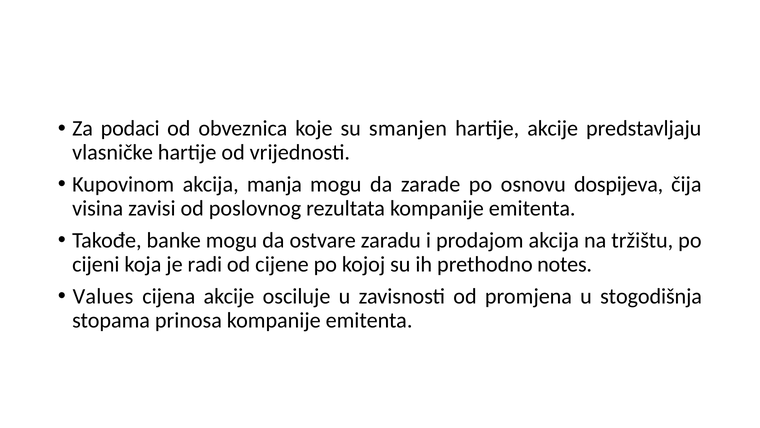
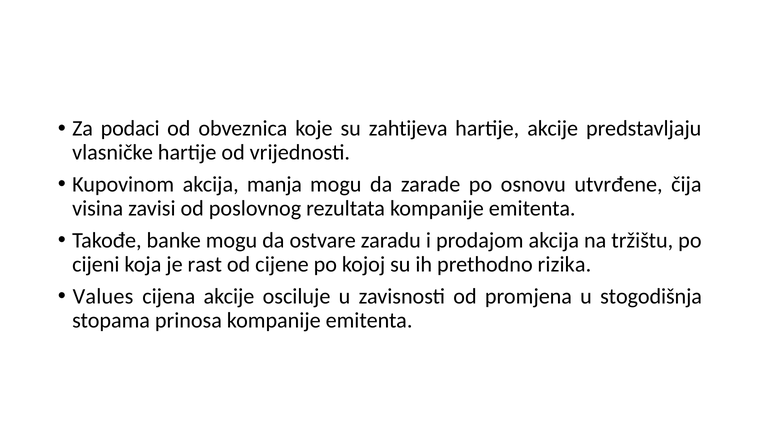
smanjen: smanjen -> zahtijeva (408, 128)
dospijeva: dospijeva -> utvrđene (619, 184)
radi: radi -> rast (205, 264)
notes: notes -> rizika (564, 264)
